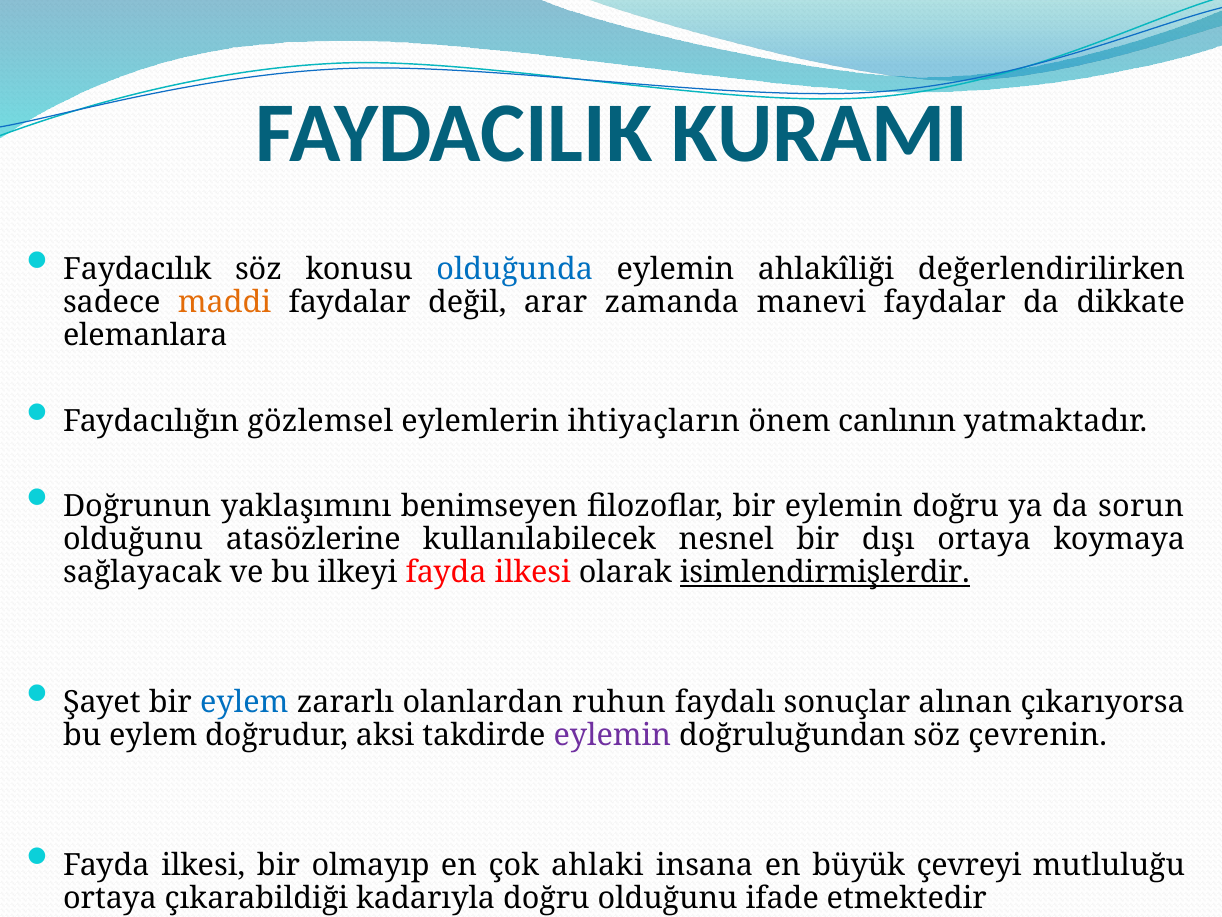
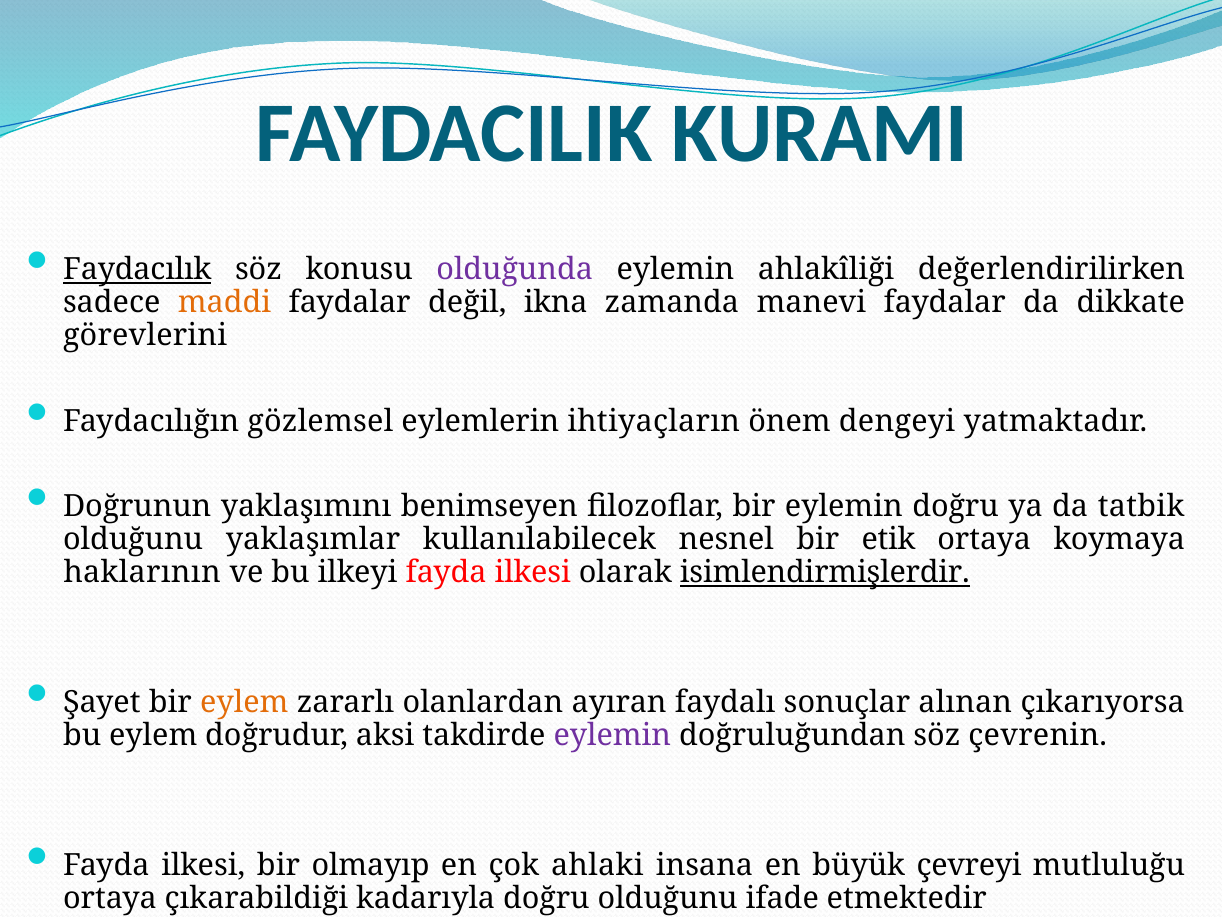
Faydacılık underline: none -> present (137, 269)
olduğunda colour: blue -> purple (515, 269)
arar: arar -> ikna (556, 302)
elemanlara: elemanlara -> görevlerini (145, 335)
canlının: canlının -> dengeyi (897, 421)
sorun: sorun -> tatbik (1141, 506)
atasözlerine: atasözlerine -> yaklaşımlar (313, 539)
dışı: dışı -> etik (889, 539)
sağlayacak: sağlayacak -> haklarının (142, 572)
eylem colour: blue -> orange (244, 702)
ruhun: ruhun -> ayıran (619, 702)
